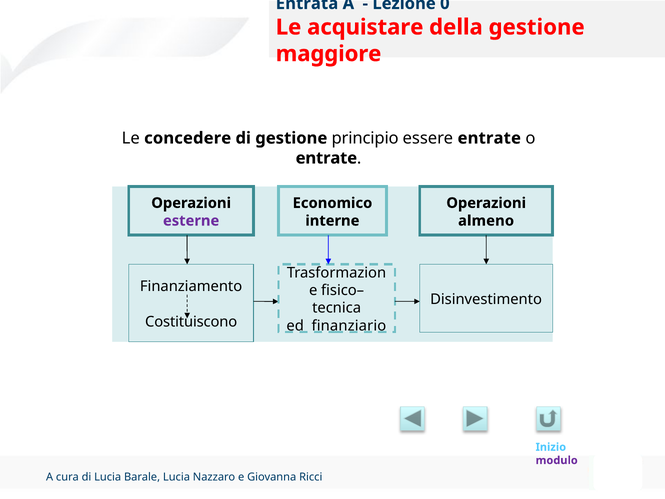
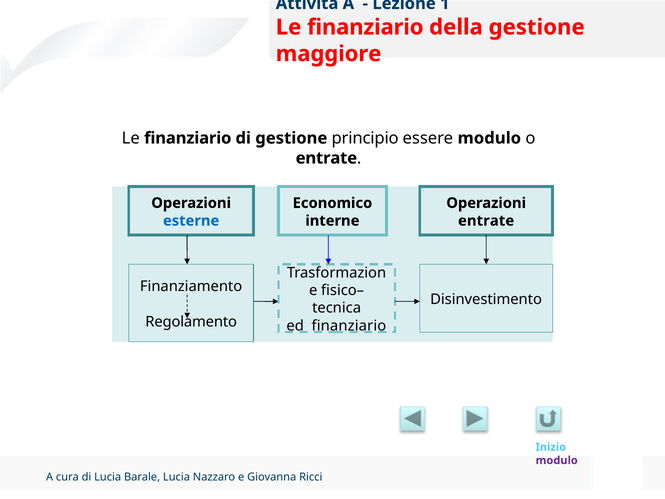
Entrata: Entrata -> Attività (307, 4)
0: 0 -> 1 (445, 4)
acquistare: acquistare -> finanziario (365, 27)
concedere: concedere -> finanziario (188, 138)
essere entrate: entrate -> modulo (489, 138)
esterne colour: purple -> blue (191, 221)
almeno: almeno -> entrate (486, 221)
Costituiscono: Costituiscono -> Regolamento (191, 322)
